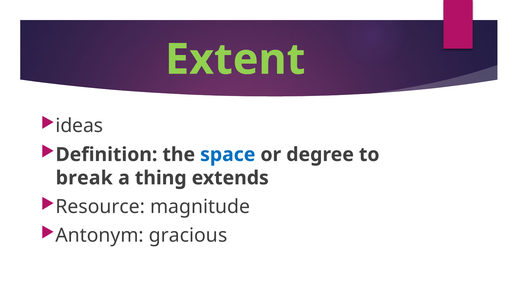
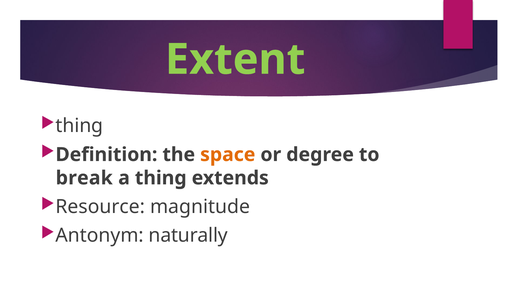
ideas: ideas -> thing (79, 126)
space colour: blue -> orange (228, 154)
gracious: gracious -> naturally (188, 235)
